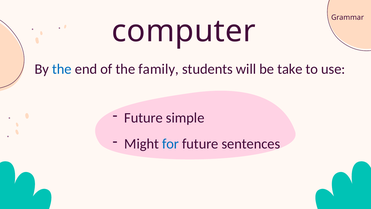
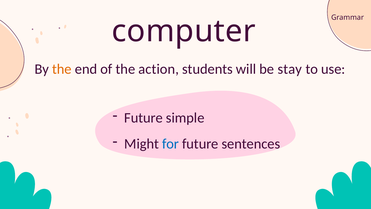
the colour: blue -> orange (62, 69)
family: family -> action (159, 69)
take: take -> stay (290, 69)
